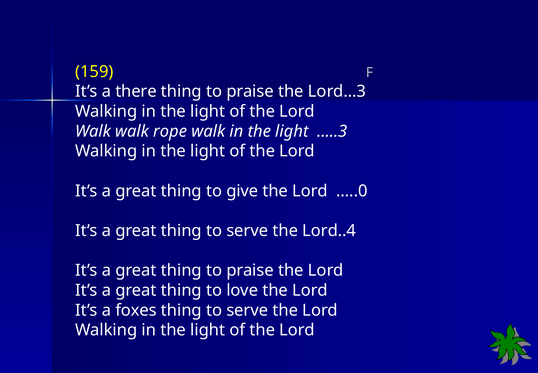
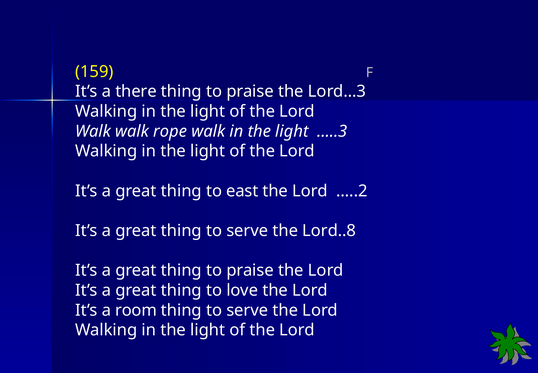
give: give -> east (242, 191)
…..0: …..0 -> …..2 (352, 191)
Lord..4: Lord..4 -> Lord..8 (329, 230)
foxes: foxes -> room (136, 310)
